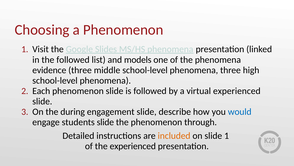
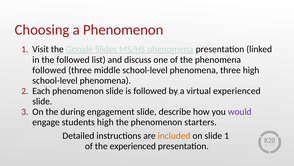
models: models -> discuss (138, 60)
evidence: evidence -> followed (49, 70)
would colour: blue -> purple (240, 111)
students slide: slide -> high (105, 122)
through: through -> starters (201, 122)
